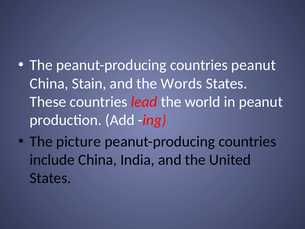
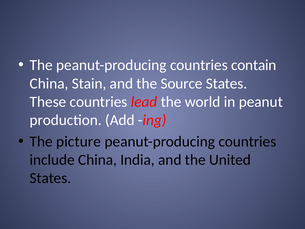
countries peanut: peanut -> contain (254, 65)
Words: Words -> Source (182, 83)
